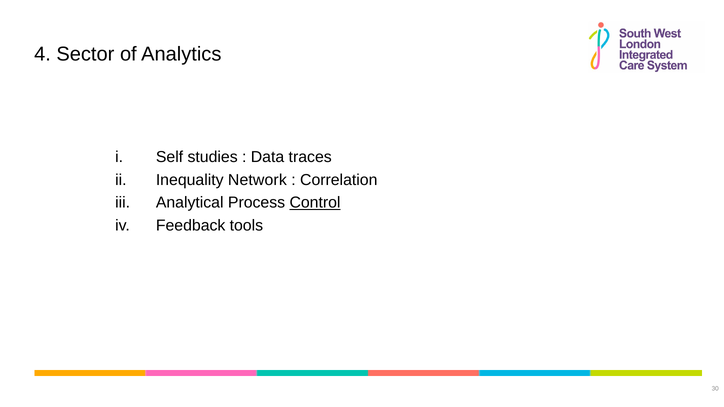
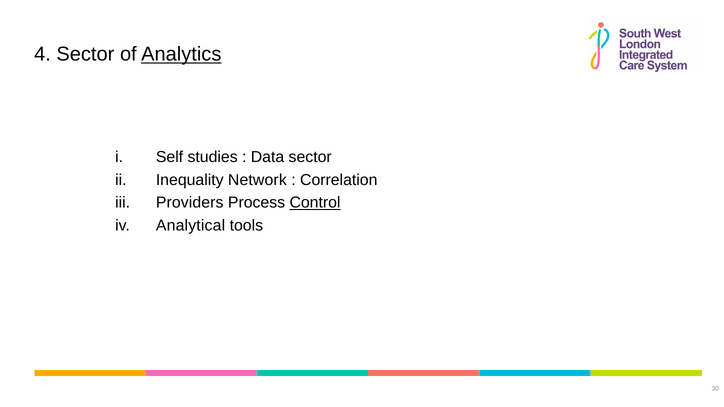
Analytics underline: none -> present (181, 54)
Data traces: traces -> sector (310, 157)
Analytical: Analytical -> Providers (190, 203)
Feedback: Feedback -> Analytical (191, 226)
